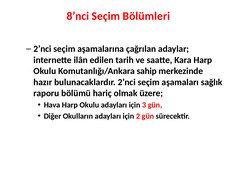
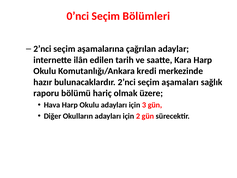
8’nci: 8’nci -> 0’nci (78, 16)
sahip: sahip -> kredi (147, 71)
